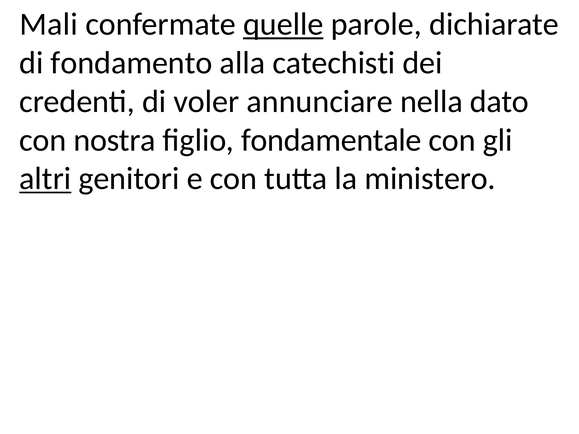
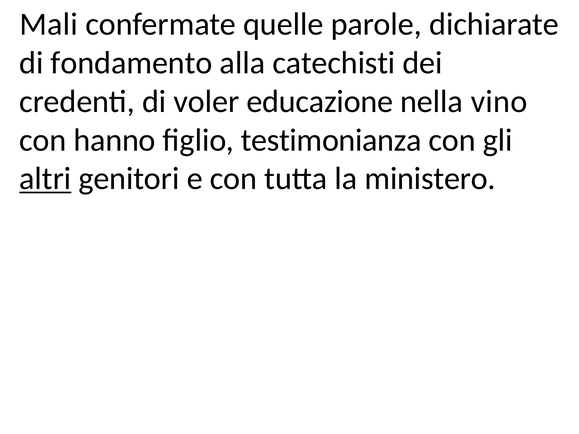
quelle underline: present -> none (283, 24)
annunciare: annunciare -> educazione (320, 102)
dato: dato -> vino (499, 102)
nostra: nostra -> hanno (115, 140)
fondamentale: fondamentale -> testimonianza (331, 140)
